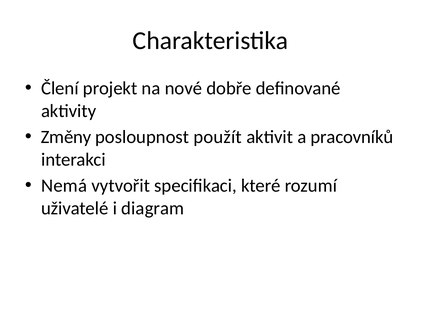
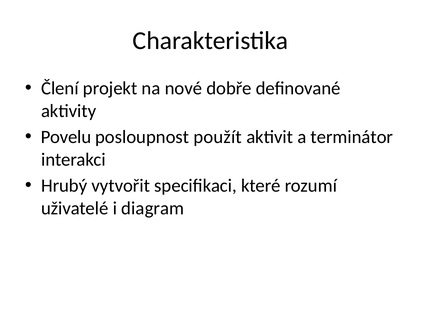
Změny: Změny -> Povelu (66, 137)
pracovníků: pracovníků -> terminátor (352, 137)
Nemá: Nemá -> Hrubý (64, 186)
